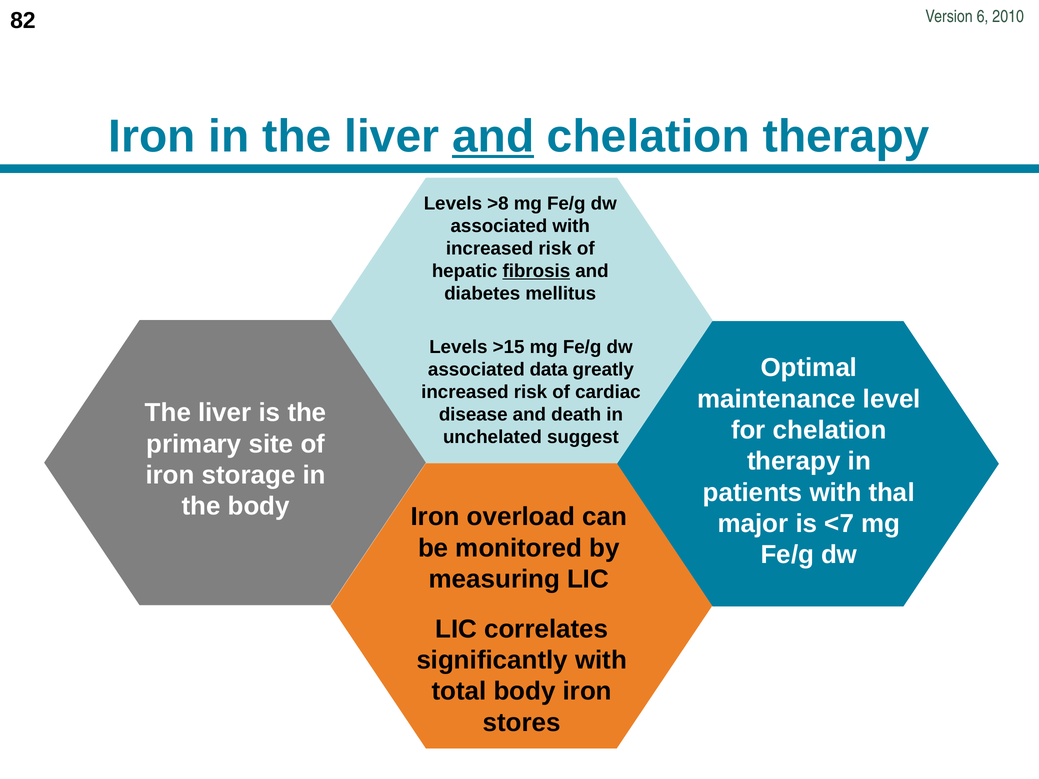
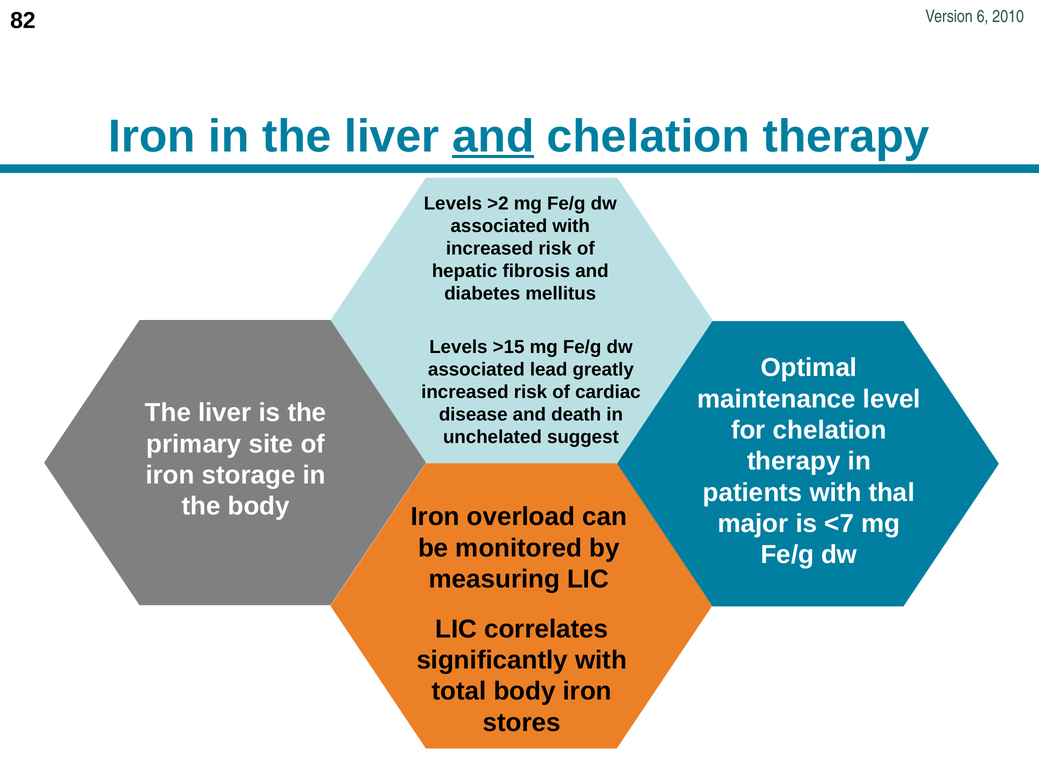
>8: >8 -> >2 (498, 203)
fibrosis underline: present -> none (536, 271)
data: data -> lead (549, 370)
